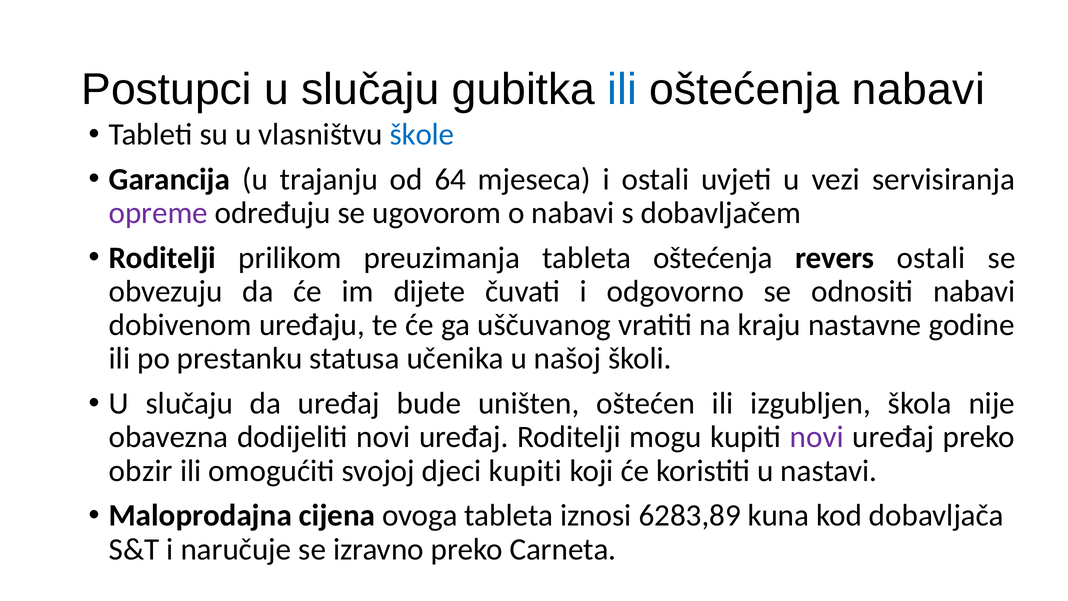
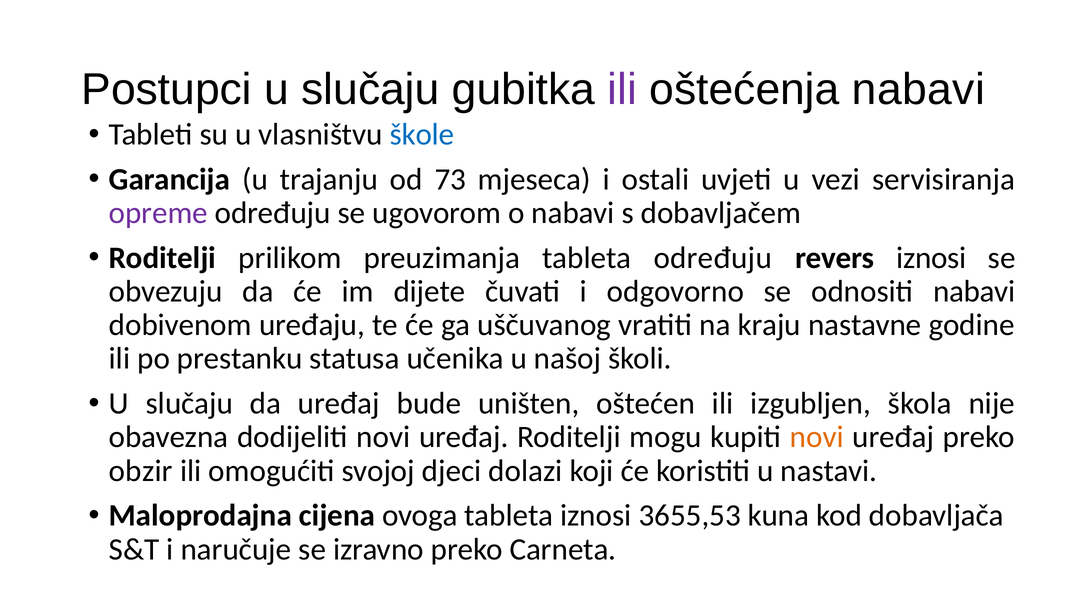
ili colour: blue -> purple (622, 90)
64: 64 -> 73 (450, 179)
tableta oštećenja: oštećenja -> određuju (713, 258)
revers ostali: ostali -> iznosi (931, 258)
novi colour: purple -> orange (817, 437)
djeci kupiti: kupiti -> dolazi (525, 471)
6283,89: 6283,89 -> 3655,53 (690, 515)
